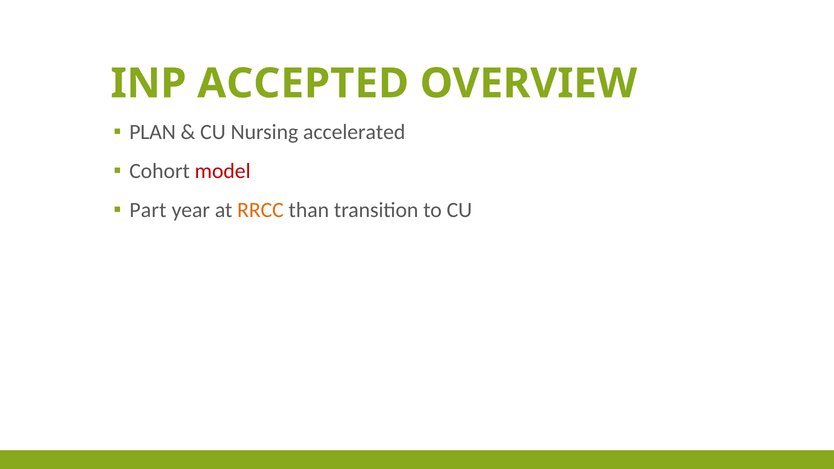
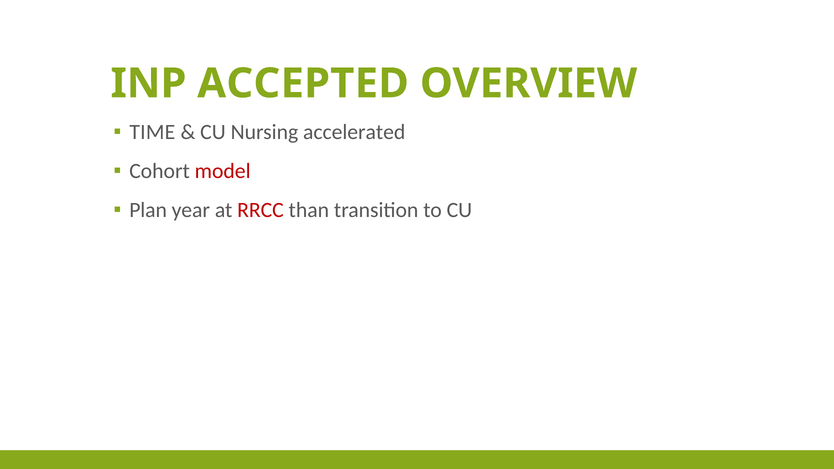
PLAN: PLAN -> TIME (152, 132)
Part: Part -> Plan (148, 210)
RRCC colour: orange -> red (260, 210)
